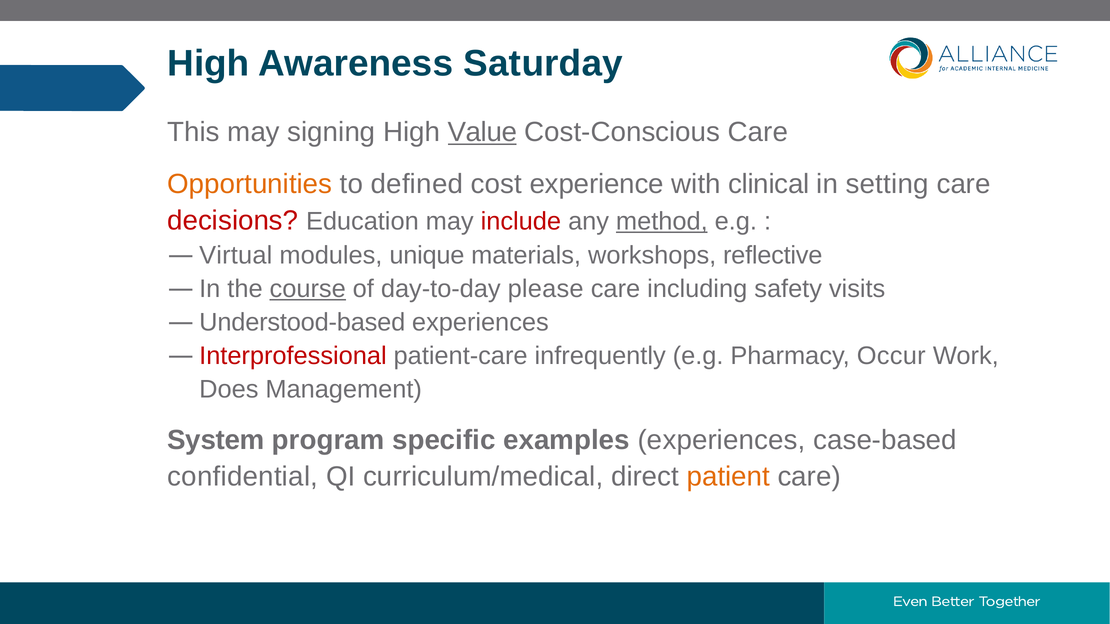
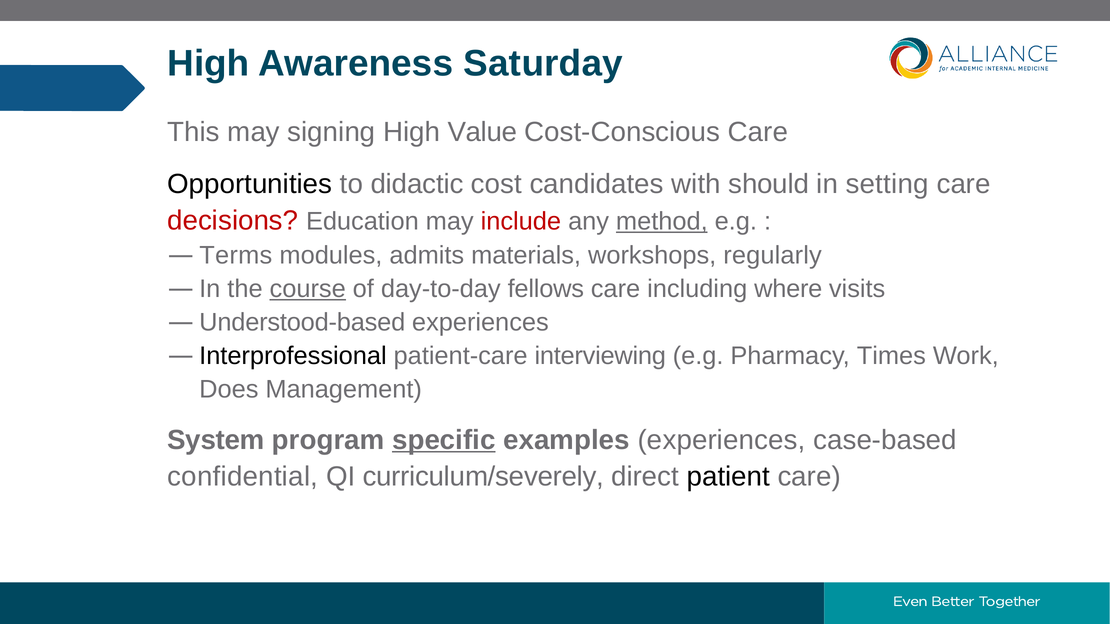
Value underline: present -> none (482, 132)
Opportunities colour: orange -> black (250, 184)
defined: defined -> didactic (417, 184)
experience: experience -> candidates (597, 184)
clinical: clinical -> should (769, 184)
Virtual: Virtual -> Terms (236, 255)
unique: unique -> admits (427, 255)
reflective: reflective -> regularly (773, 255)
please: please -> fellows (546, 289)
safety: safety -> where (788, 289)
Interprofessional colour: red -> black (293, 356)
infrequently: infrequently -> interviewing (600, 356)
Occur: Occur -> Times (891, 356)
specific underline: none -> present (444, 440)
curriculum/medical: curriculum/medical -> curriculum/severely (483, 477)
patient colour: orange -> black (728, 477)
